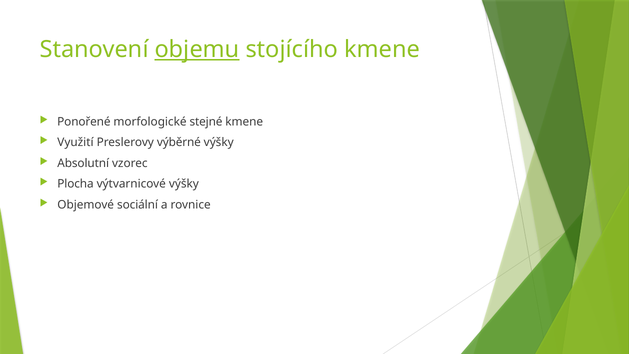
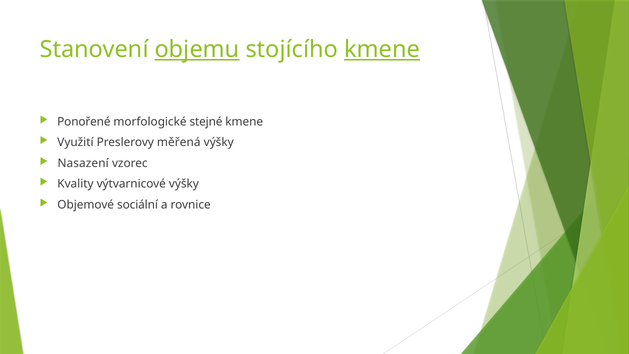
kmene underline: none -> present (382, 50)
výběrné: výběrné -> měřená (179, 142)
Absolutní: Absolutní -> Nasazení (83, 163)
Plocha: Plocha -> Kvality (75, 184)
